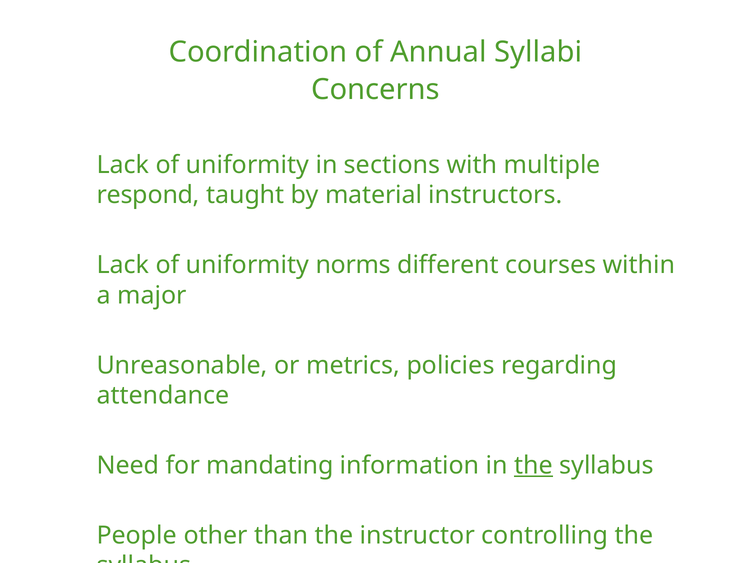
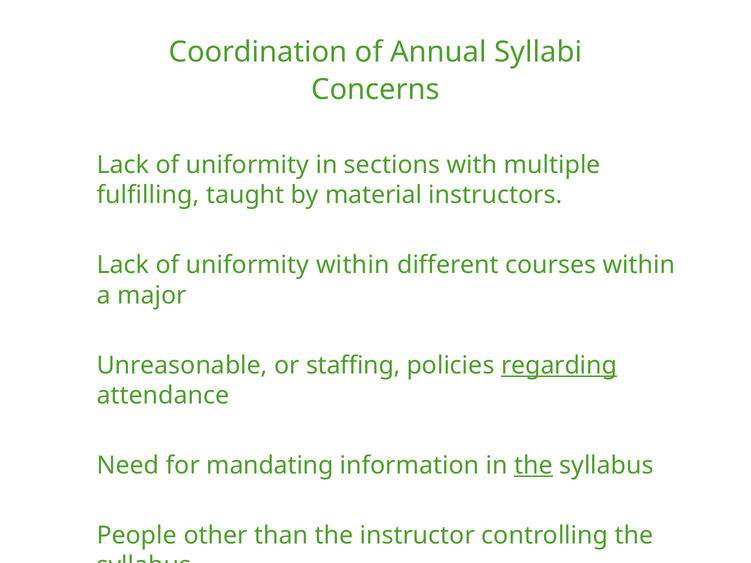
respond: respond -> fulfilling (148, 195)
uniformity norms: norms -> within (353, 265)
metrics: metrics -> staffing (353, 365)
regarding underline: none -> present (559, 365)
